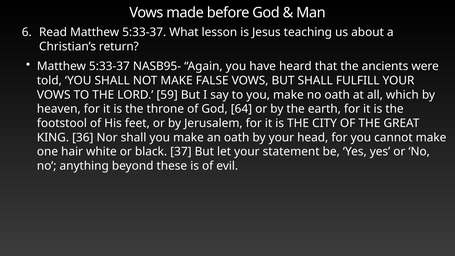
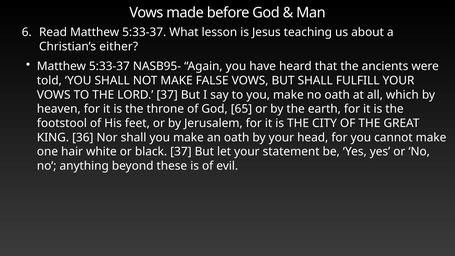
return: return -> either (119, 46)
LORD 59: 59 -> 37 (167, 95)
64: 64 -> 65 (241, 109)
